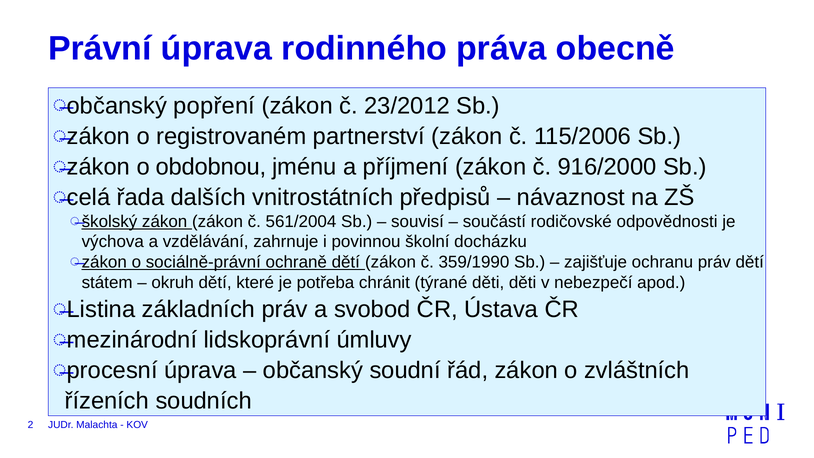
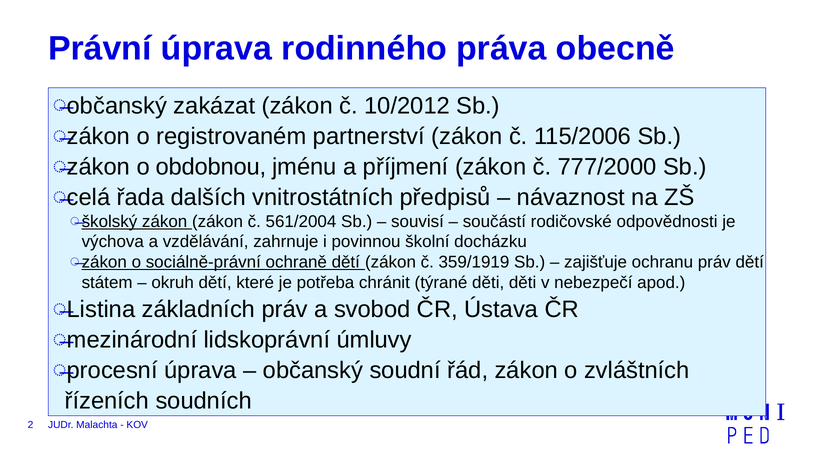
popření: popření -> zakázat (214, 106)
23/2012: 23/2012 -> 10/2012 (407, 106)
916/2000: 916/2000 -> 777/2000 (607, 167)
359/1990: 359/1990 -> 359/1919 (474, 262)
